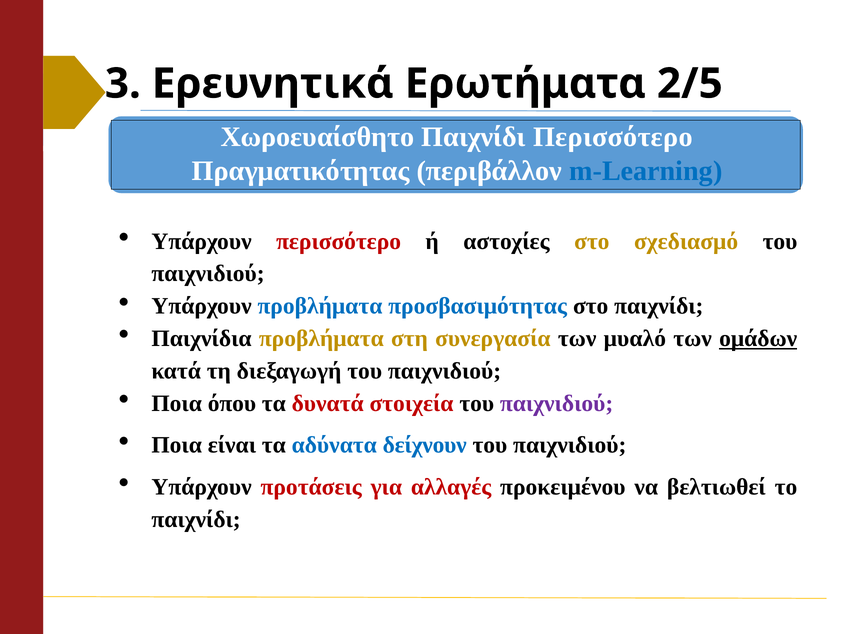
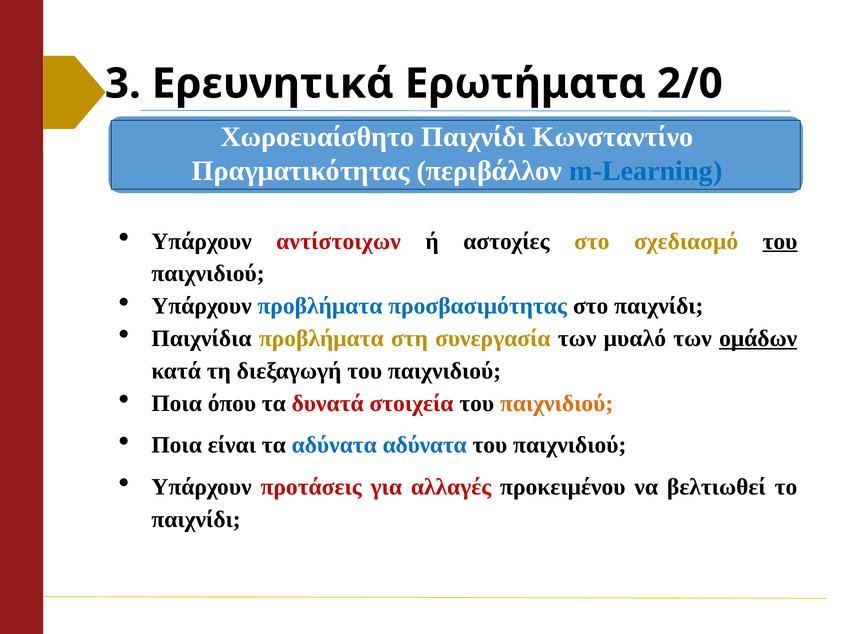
2/5: 2/5 -> 2/0 (690, 84)
Παιχνίδι Περισσότερο: Περισσότερο -> Κωνσταντίνο (613, 137)
Υπάρχουν περισσότερο: περισσότερο -> αντίστοιχων (338, 241)
του underline: none -> present (780, 241)
παιχνιδιού colour: purple -> orange (557, 403)
αδύνατα δείχνουν: δείχνουν -> αδύνατα (425, 445)
